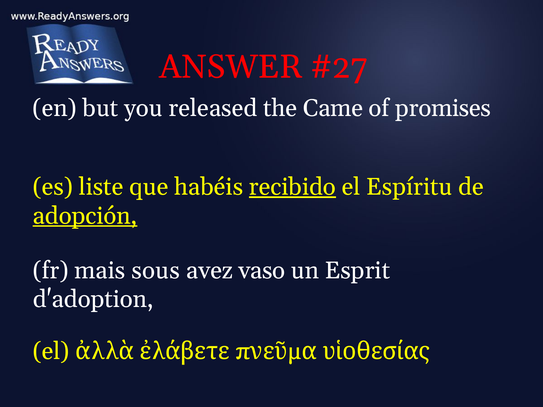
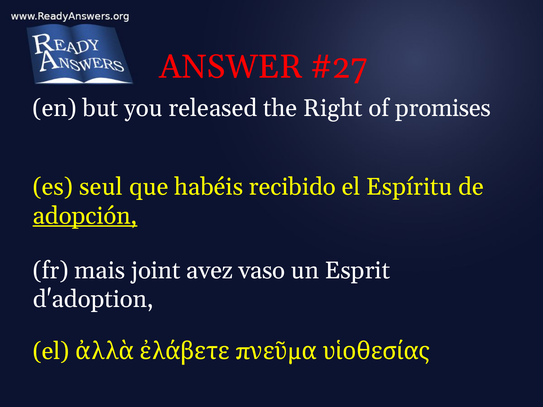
Came: Came -> Right (333, 108)
liste: liste -> seul (101, 187)
recibido underline: present -> none (292, 187)
sous: sous -> joint (156, 271)
